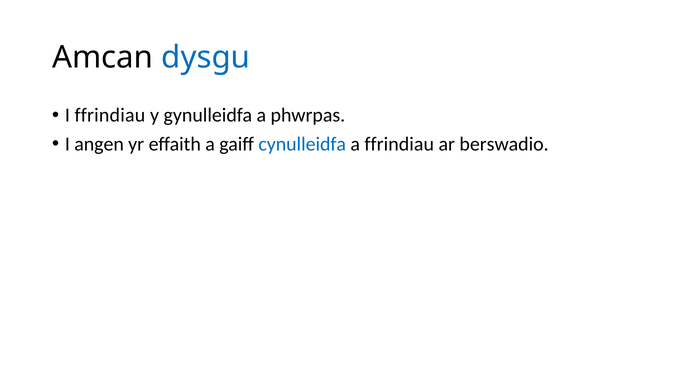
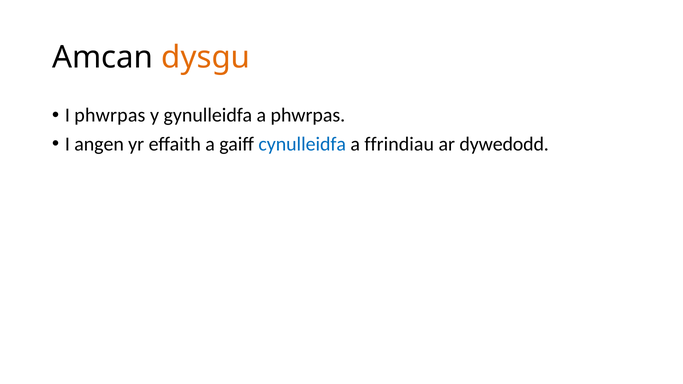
dysgu colour: blue -> orange (206, 57)
I ffrindiau: ffrindiau -> phwrpas (110, 115)
berswadio: berswadio -> dywedodd (504, 144)
